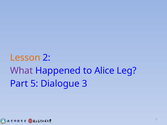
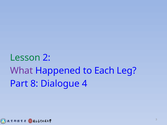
Lesson colour: orange -> green (25, 58)
Alice: Alice -> Each (104, 71)
5: 5 -> 8 (34, 84)
Dialogue 3: 3 -> 4 (85, 84)
